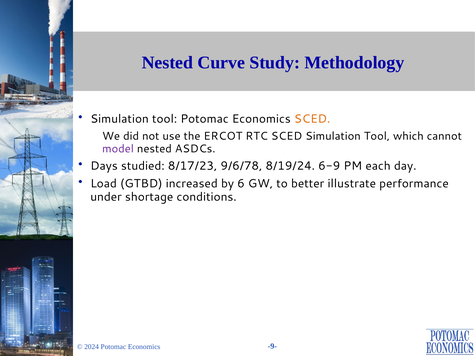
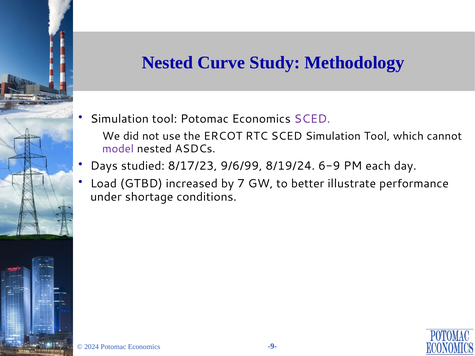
SCED colour: orange -> purple (312, 119)
9/6/78: 9/6/78 -> 9/6/99 (241, 166)
6: 6 -> 7 (241, 184)
